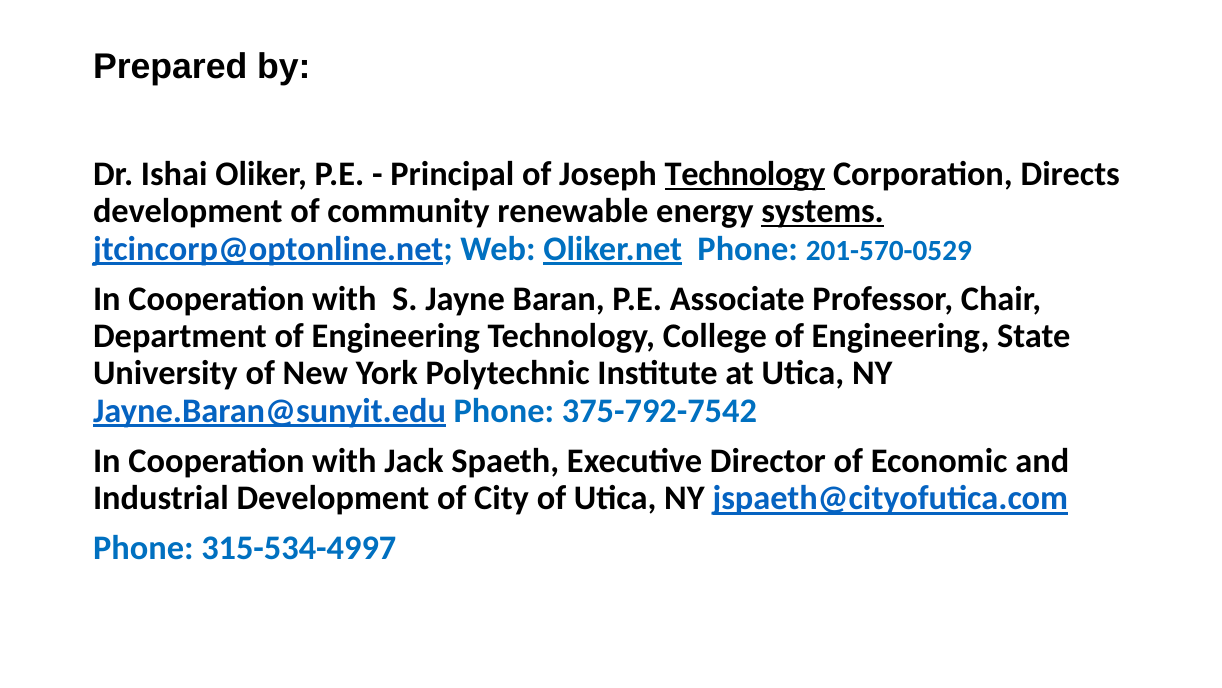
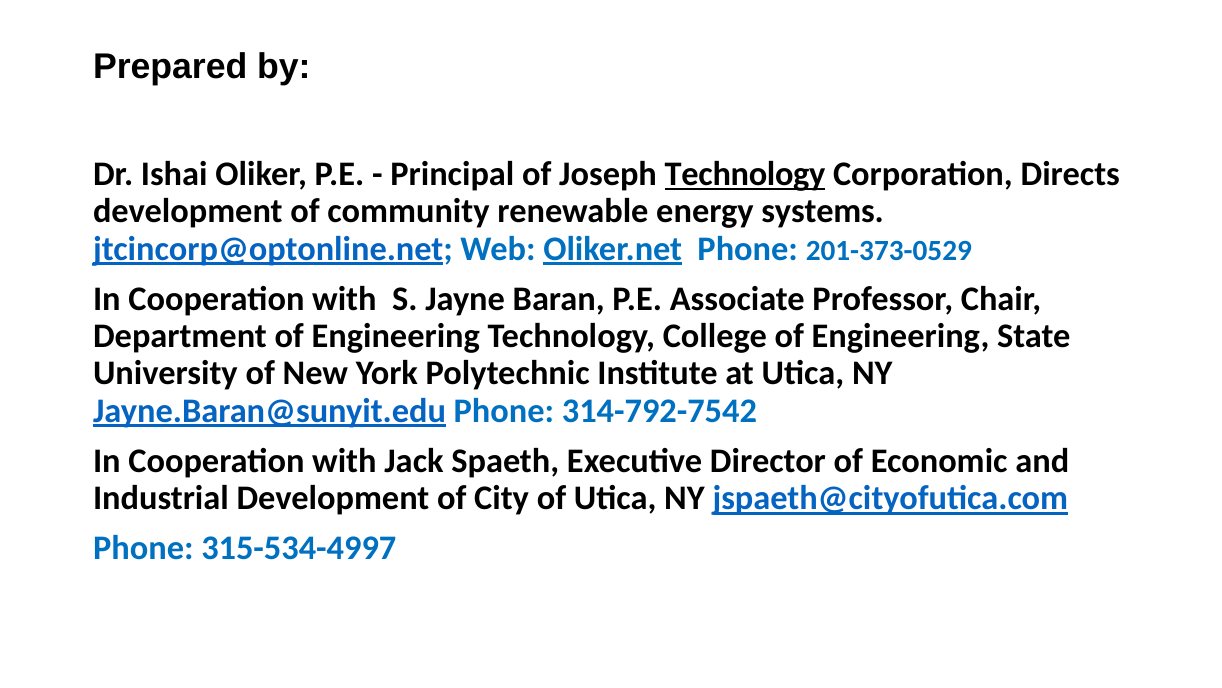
systems underline: present -> none (823, 211)
201-570-0529: 201-570-0529 -> 201-373-0529 (889, 250)
375-792-7542: 375-792-7542 -> 314-792-7542 (659, 410)
